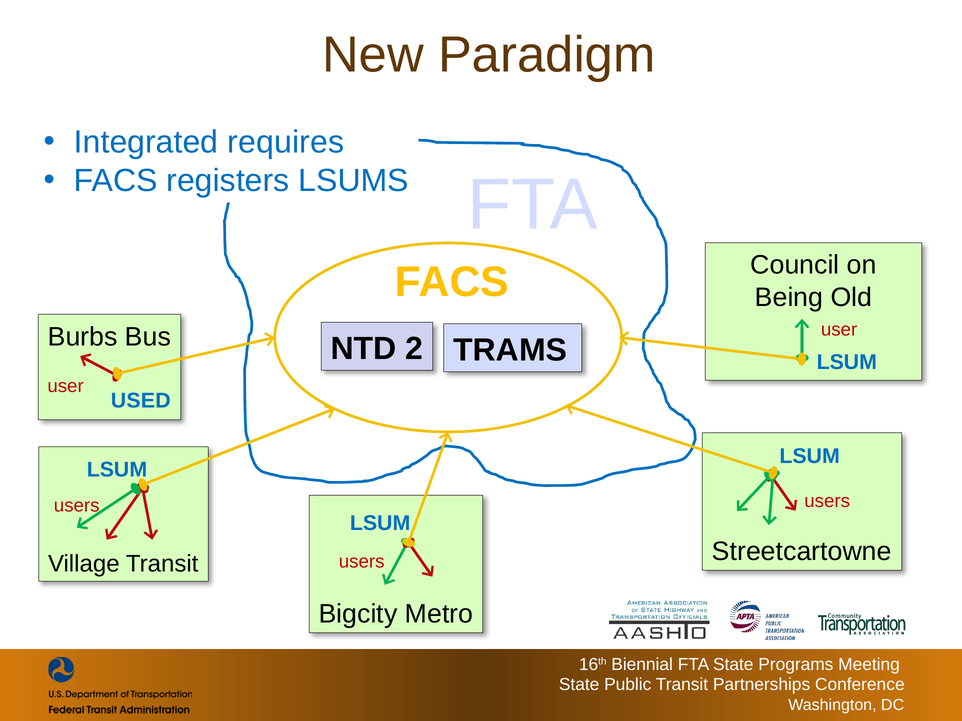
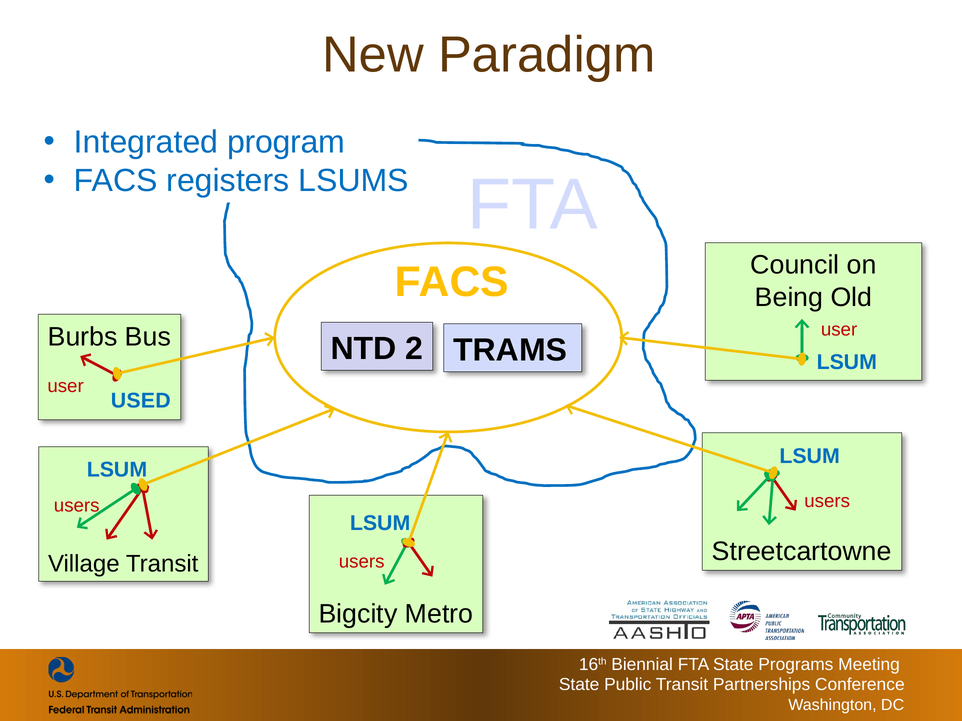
requires: requires -> program (286, 143)
